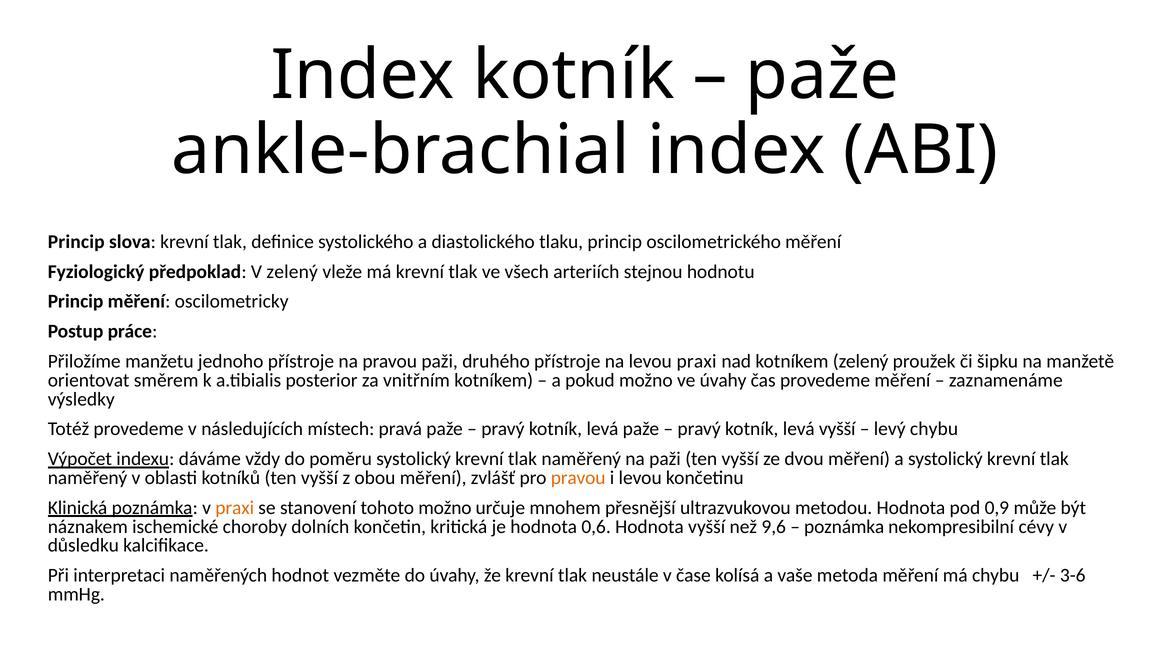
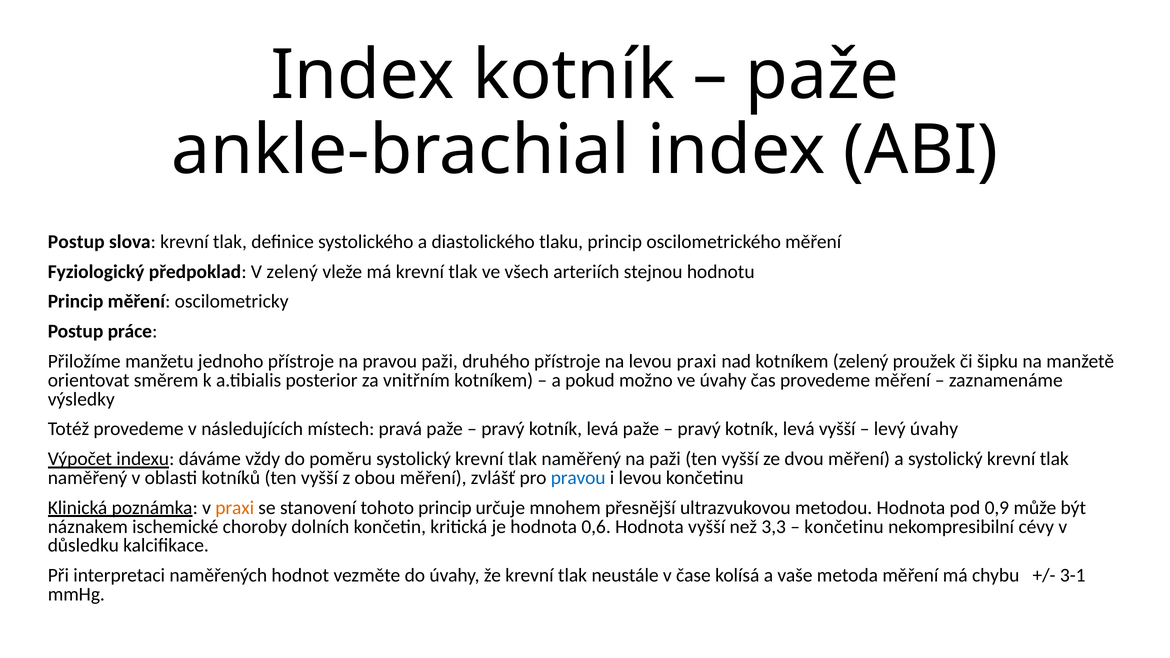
Princip: Princip -> Postup (76, 242)
levý chybu: chybu -> úvahy (934, 429)
pravou colour: orange -> blue (578, 478)
tohoto možno: možno -> princip (445, 508)
9,6: 9,6 -> 3,3 (774, 527)
poznámka: poznámka -> končetinu (844, 527)
3-6: 3-6 -> 3-1 (1073, 576)
